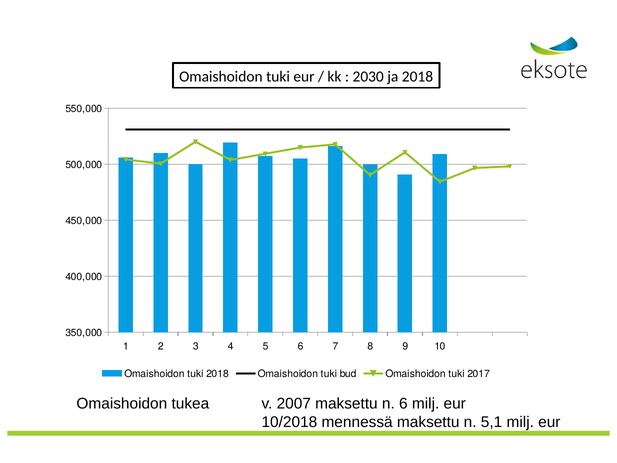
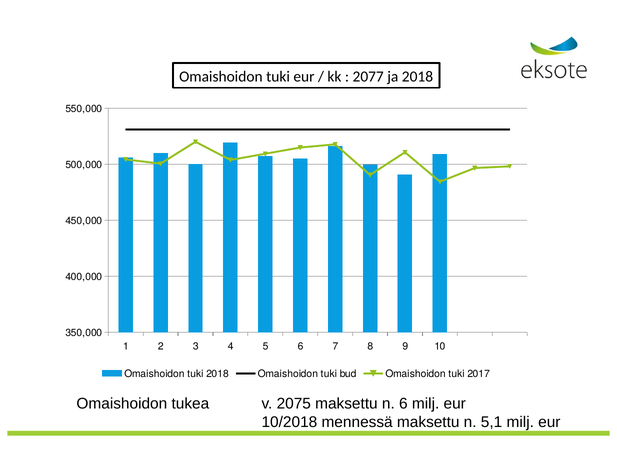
2030: 2030 -> 2077 (368, 76)
2007: 2007 -> 2075 (294, 403)
